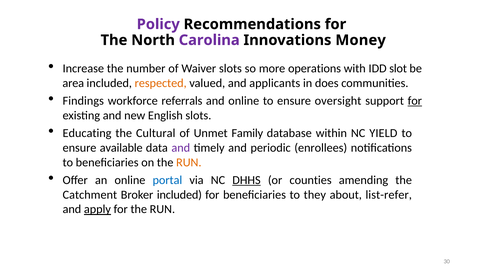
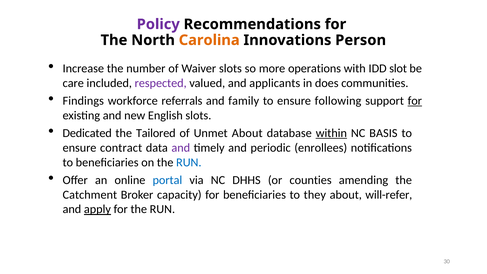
Carolina colour: purple -> orange (209, 40)
Money: Money -> Person (361, 40)
area: area -> care (73, 83)
respected colour: orange -> purple (161, 83)
and online: online -> family (244, 101)
oversight: oversight -> following (338, 101)
Educating: Educating -> Dedicated (87, 133)
Cultural: Cultural -> Tailored (156, 133)
Unmet Family: Family -> About (247, 133)
within underline: none -> present (331, 133)
YIELD: YIELD -> BASIS (383, 133)
available: available -> contract (121, 148)
RUN colour: orange -> blue (189, 162)
DHHS underline: present -> none (247, 180)
Broker included: included -> capacity (179, 195)
list-refer: list-refer -> will-refer (389, 195)
